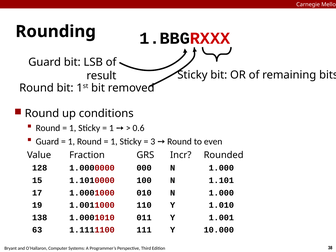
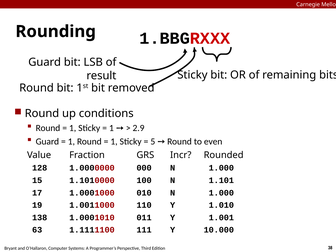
0.6: 0.6 -> 2.9 (139, 128)
3: 3 -> 5 (153, 141)
